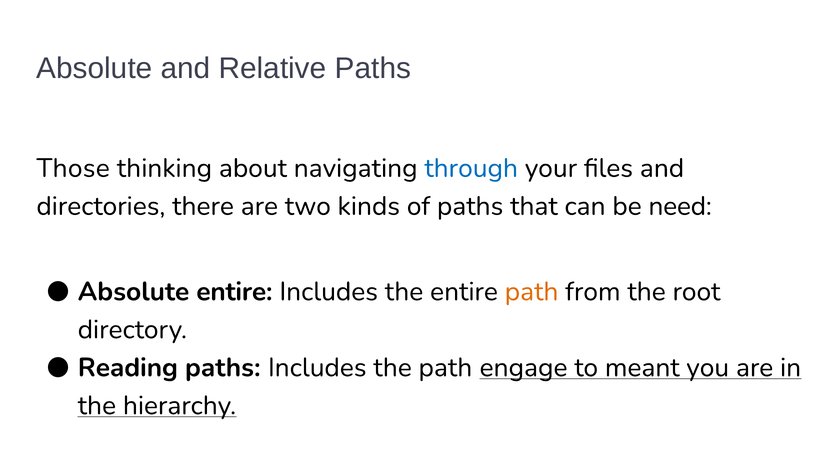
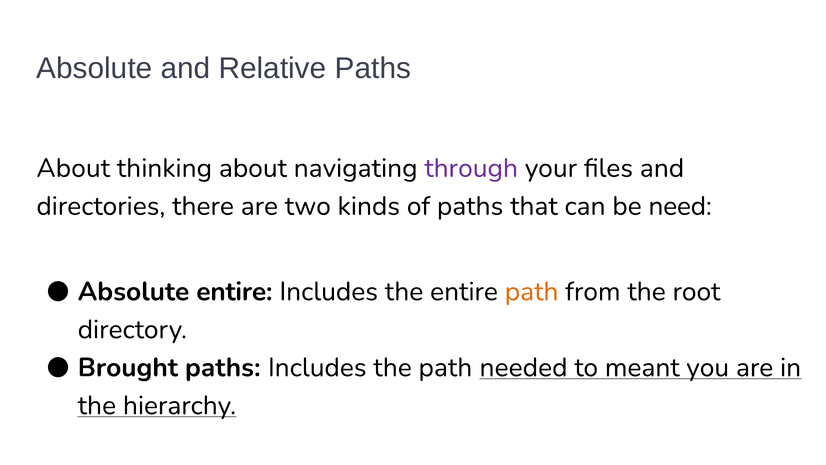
Those: Those -> About (73, 168)
through colour: blue -> purple (471, 168)
Reading: Reading -> Brought (128, 367)
engage: engage -> needed (524, 367)
